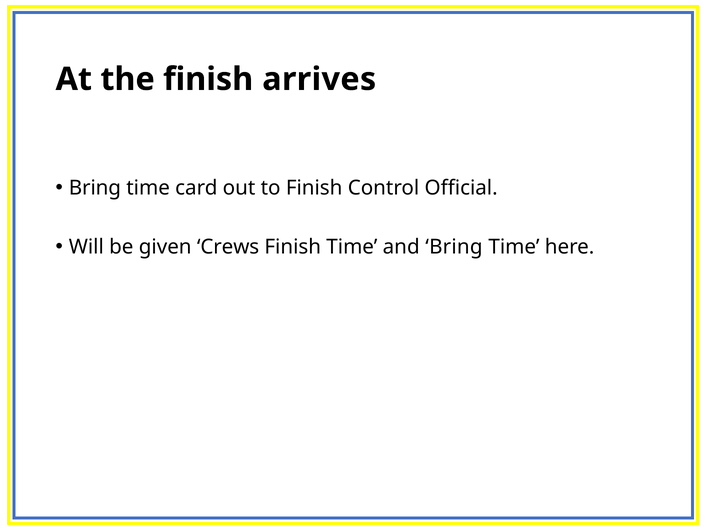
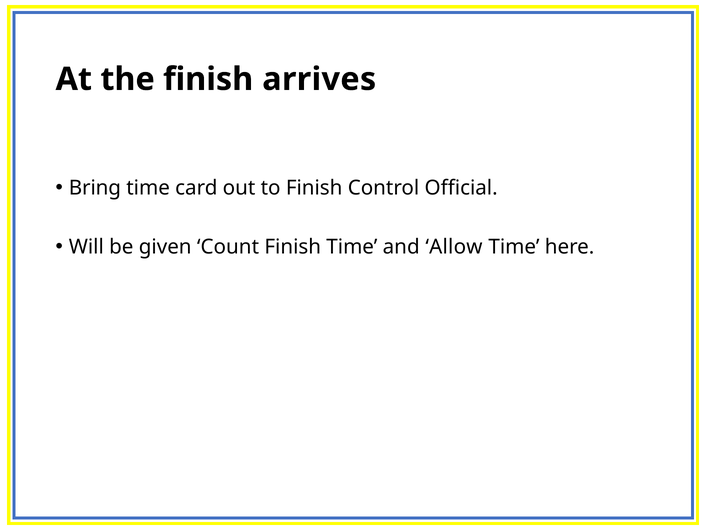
Crews: Crews -> Count (228, 247)
and Bring: Bring -> Allow (454, 247)
